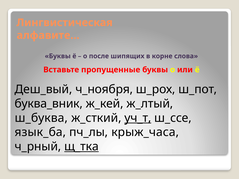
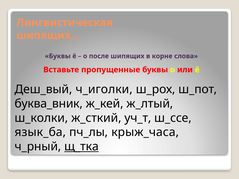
алфавите…: алфавите… -> шипящих… (48, 35)
ч_ноября: ч_ноября -> ч_иголки (104, 89)
ш_буква: ш_буква -> ш_колки (41, 118)
уч_т underline: present -> none (138, 118)
